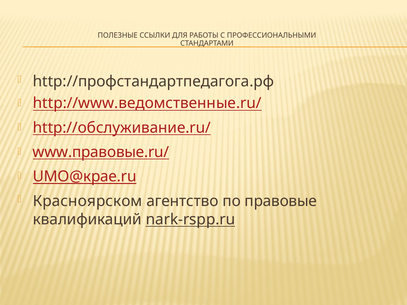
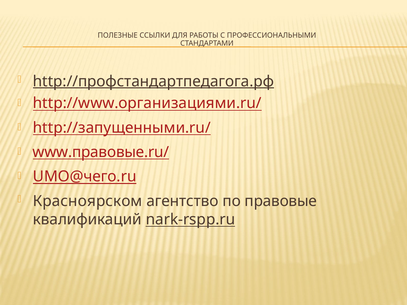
http://профстандартпедагога.рф underline: none -> present (153, 81)
http://www.ведомственные.ru/: http://www.ведомственные.ru/ -> http://www.организациями.ru/ (147, 103)
http://обслуживание.ru/: http://обслуживание.ru/ -> http://запущенными.ru/ (122, 128)
UMO@крае.ru: UMO@крае.ru -> UMO@чего.ru (85, 177)
